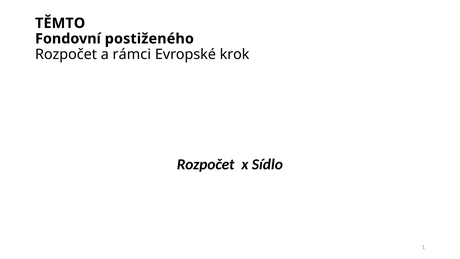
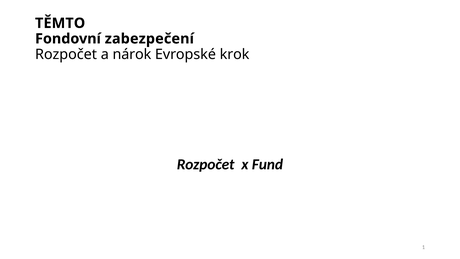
postiženého: postiženého -> zabezpečení (149, 39)
rámci: rámci -> nárok (132, 54)
Sídlo: Sídlo -> Fund (267, 164)
